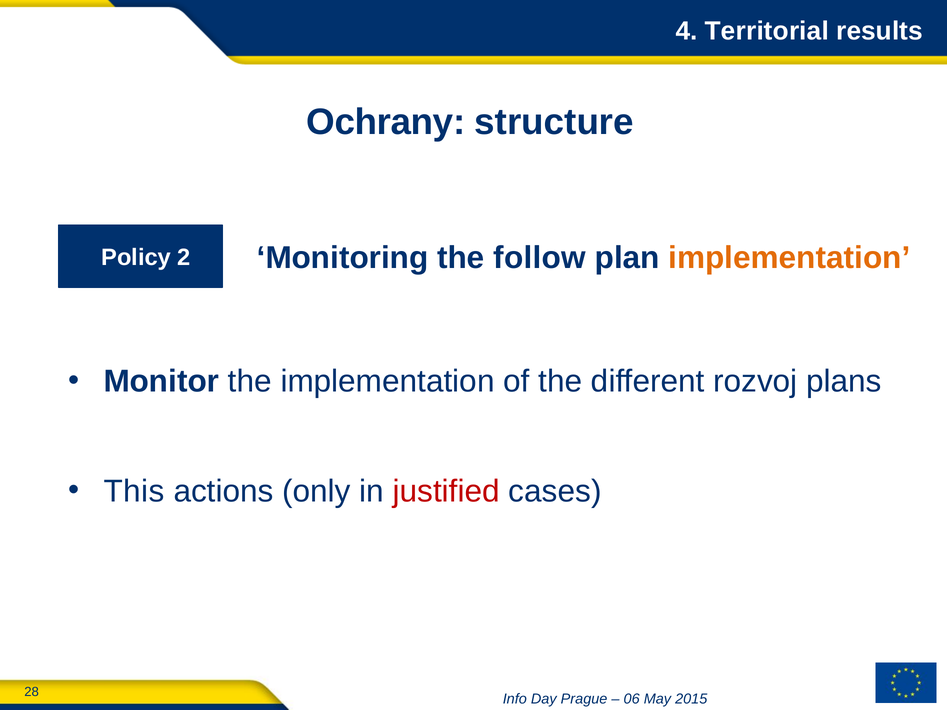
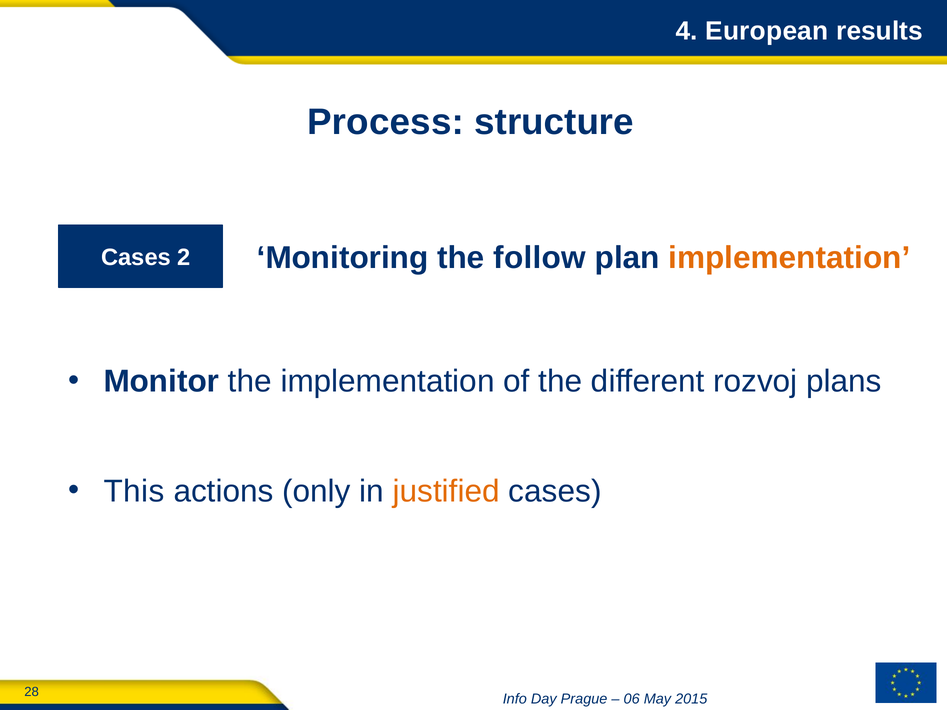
Territorial: Territorial -> European (767, 31)
Ochrany: Ochrany -> Process (386, 122)
Policy: Policy -> Cases (136, 257)
justified colour: red -> orange (446, 491)
